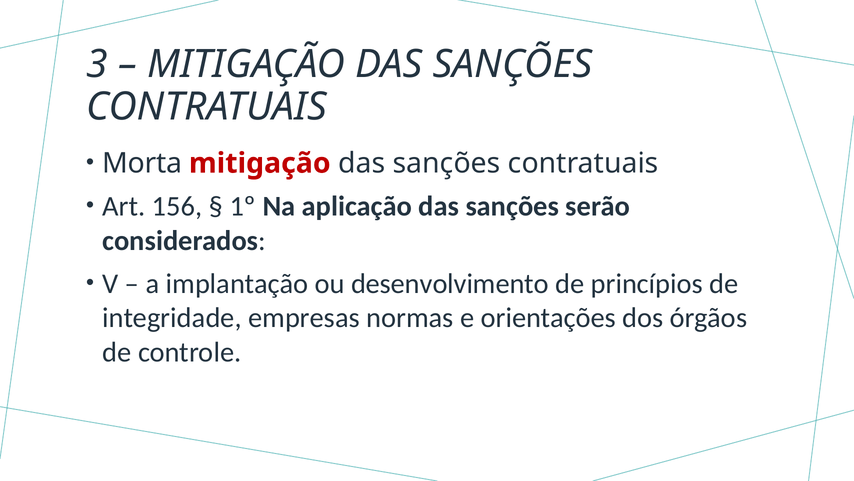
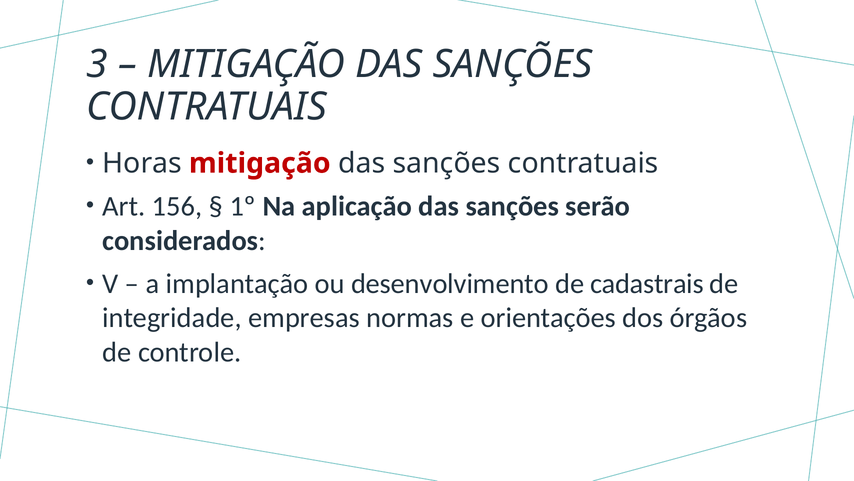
Morta: Morta -> Horas (142, 163)
princípios: princípios -> cadastrais (647, 283)
